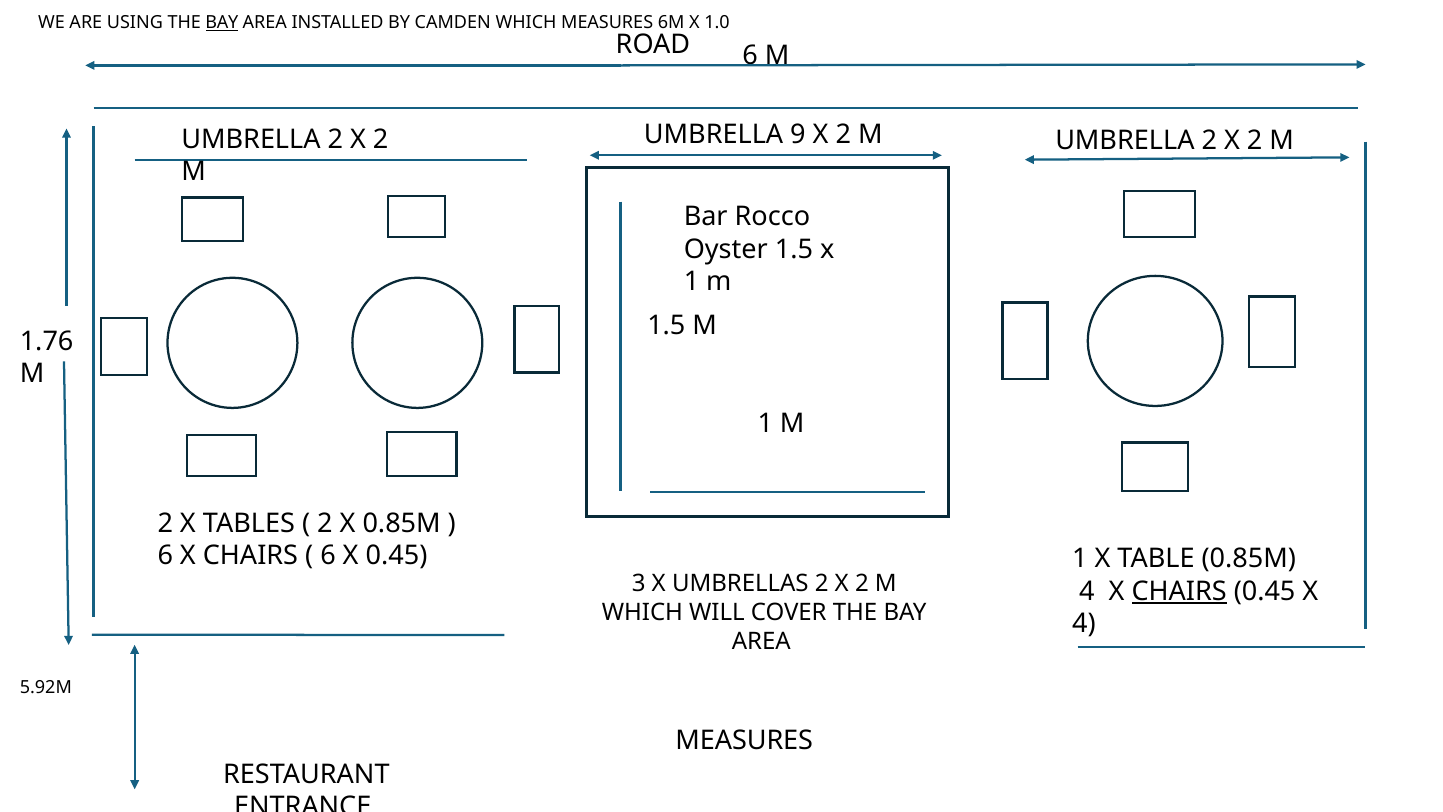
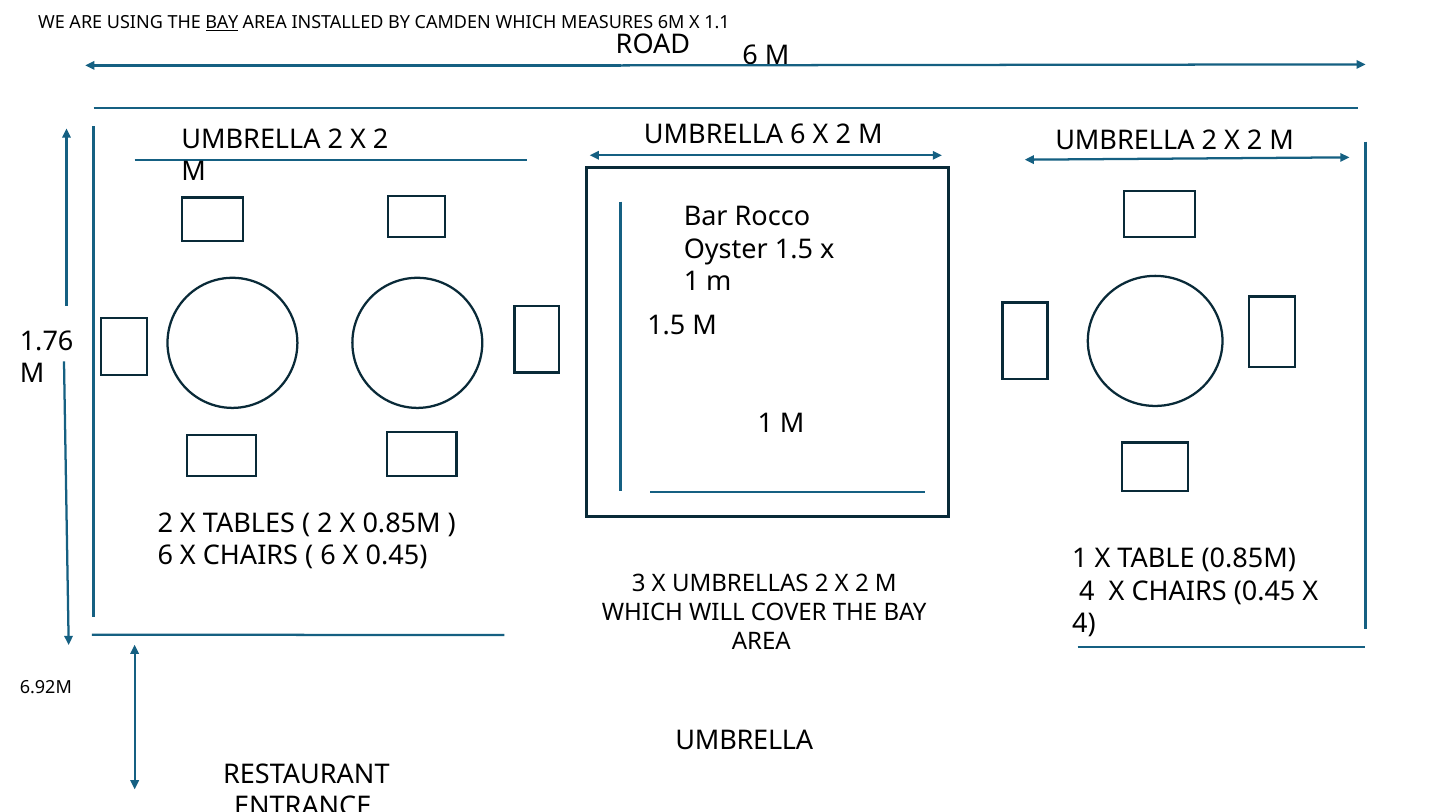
1.0: 1.0 -> 1.1 (717, 22)
UMBRELLA 9: 9 -> 6 (798, 135)
CHAIRS underline: present -> none (1179, 591)
5.92M: 5.92M -> 6.92M (46, 688)
MEASURES: MEASURES -> UMBRELLA (744, 741)
